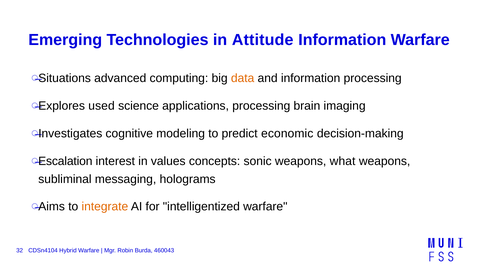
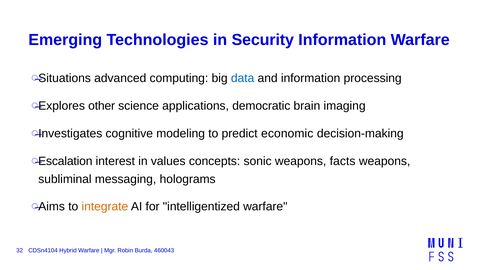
Attitude: Attitude -> Security (263, 40)
data colour: orange -> blue (243, 78)
used: used -> other (102, 106)
applications processing: processing -> democratic (261, 106)
what: what -> facts (343, 161)
